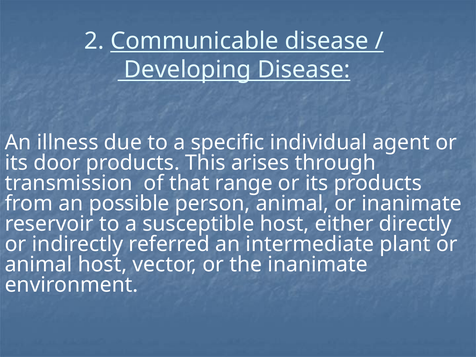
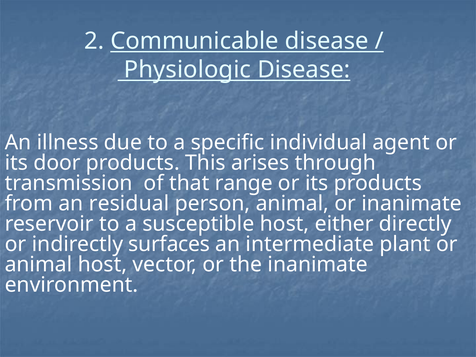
Developing: Developing -> Physiologic (187, 69)
possible: possible -> residual (129, 203)
referred: referred -> surfaces (169, 244)
